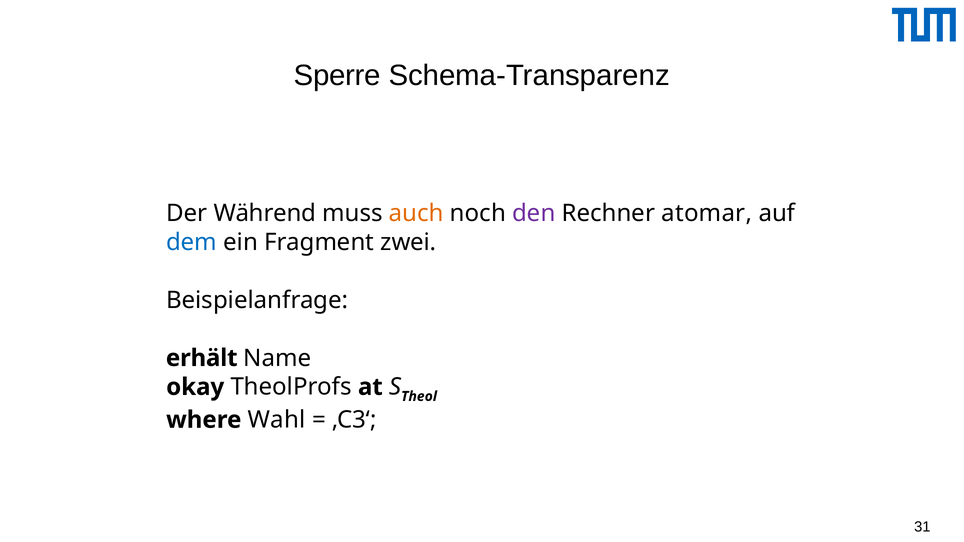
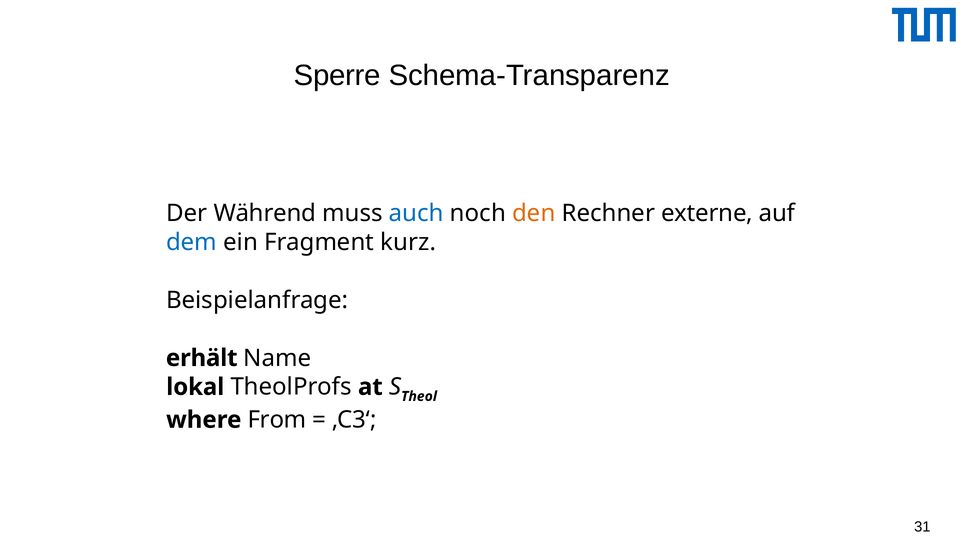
auch colour: orange -> blue (416, 214)
den colour: purple -> orange (534, 214)
atomar: atomar -> externe (707, 214)
zwei: zwei -> kurz (408, 243)
okay: okay -> lokal (195, 387)
Wahl: Wahl -> From (277, 420)
